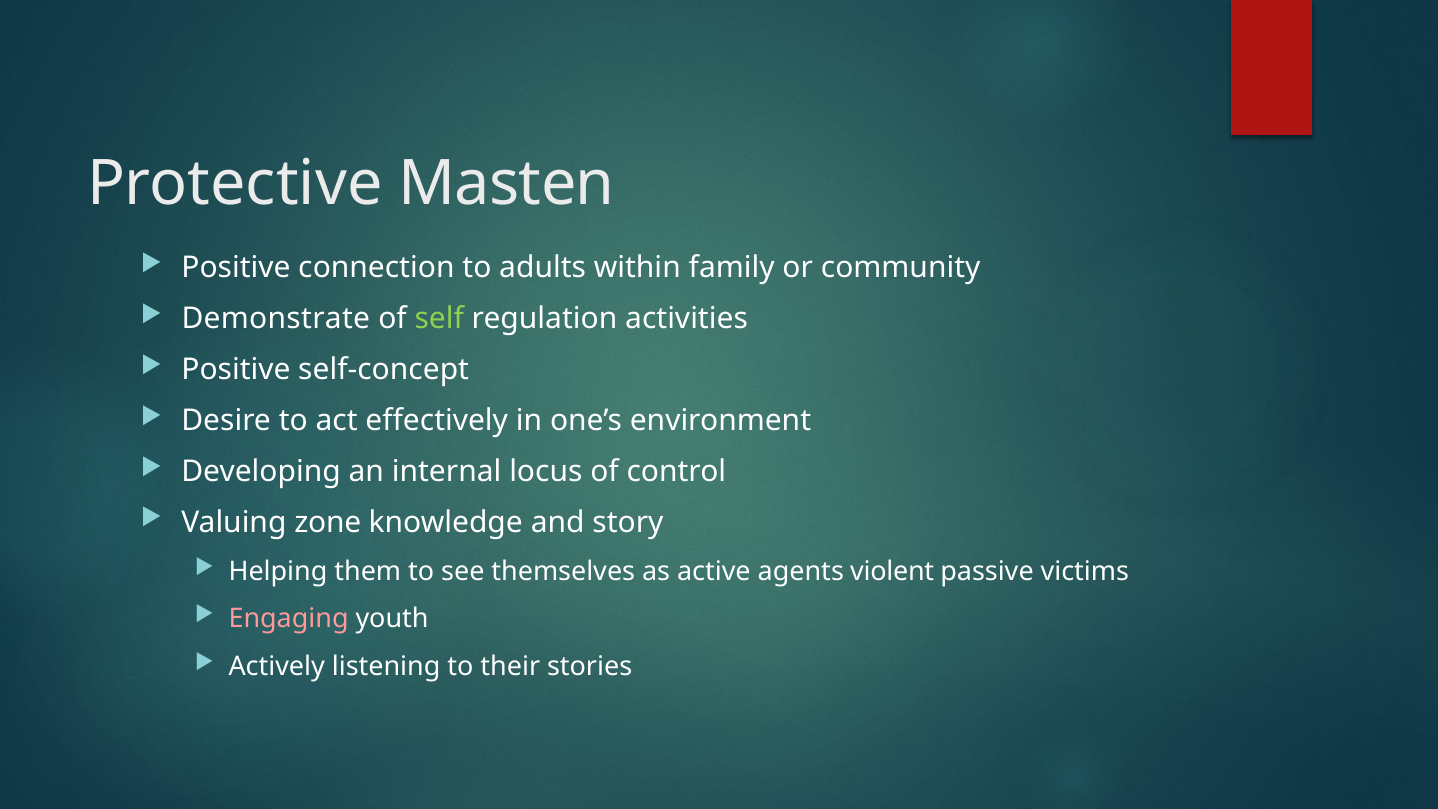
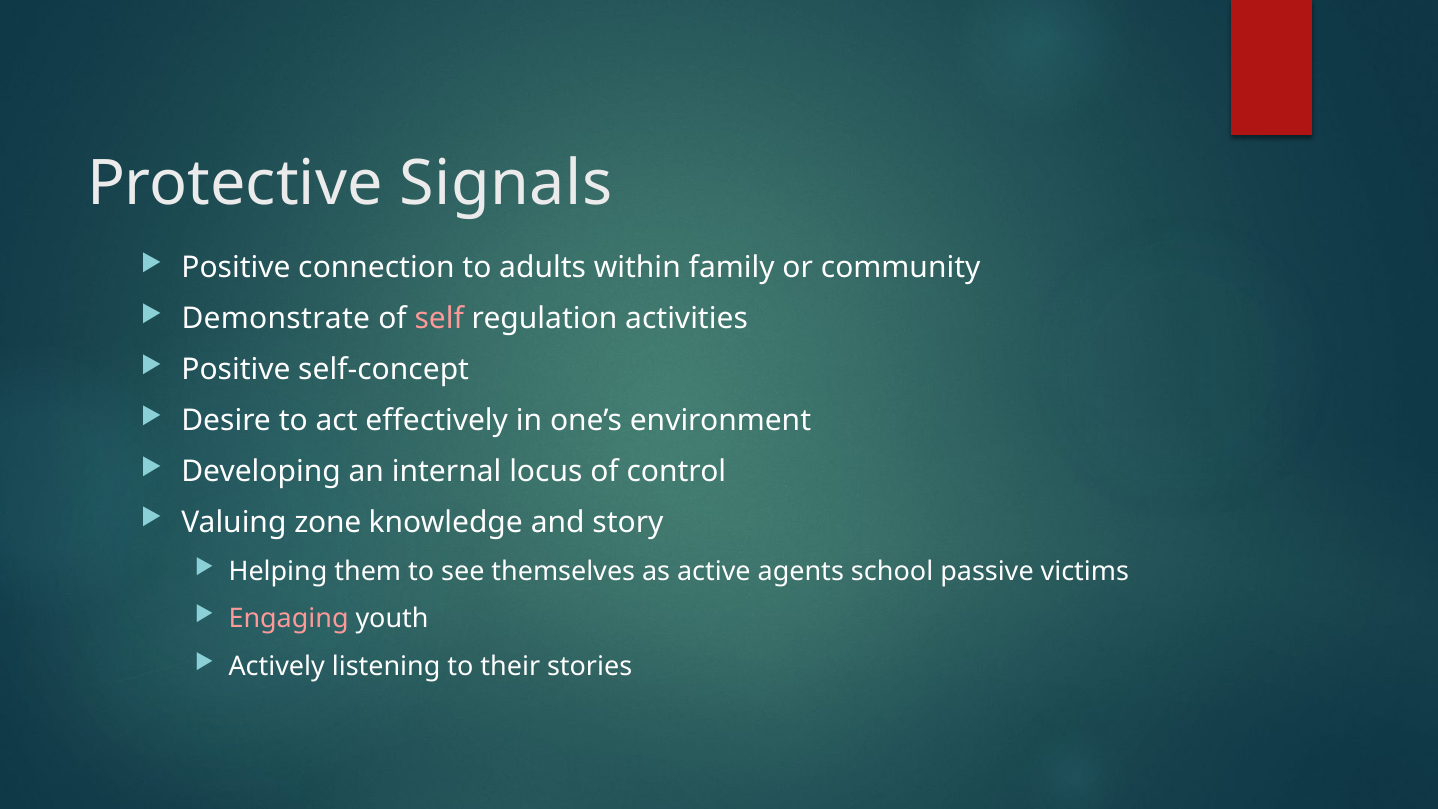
Masten: Masten -> Signals (506, 184)
self colour: light green -> pink (439, 319)
violent: violent -> school (892, 571)
